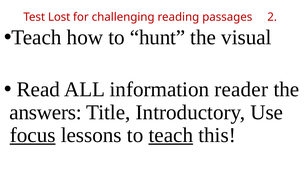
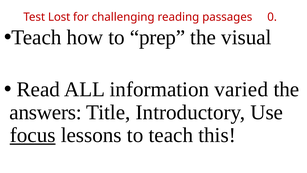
2: 2 -> 0 (272, 17)
hunt: hunt -> prep (158, 37)
reader: reader -> varied (241, 89)
teach underline: present -> none (171, 135)
